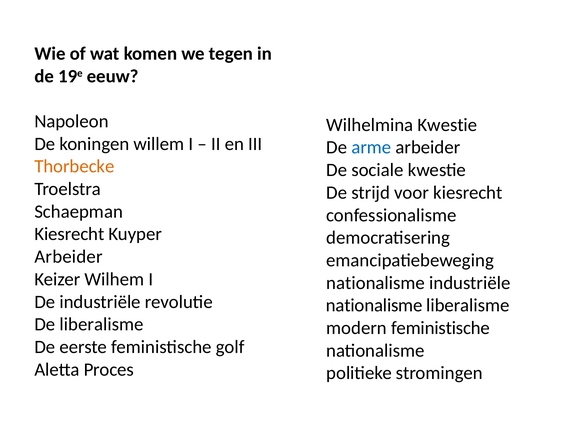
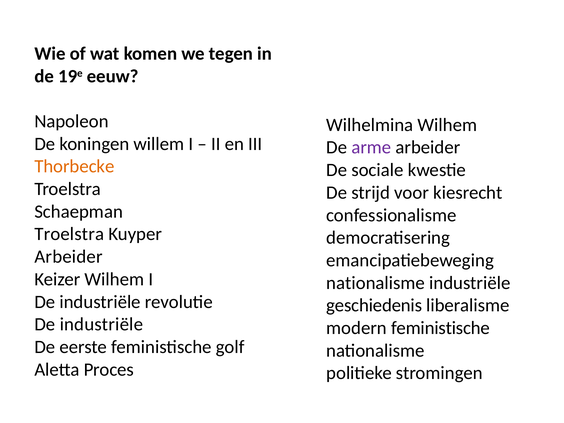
Wilhelmina Kwestie: Kwestie -> Wilhem (447, 125)
arme colour: blue -> purple (371, 147)
Kiesrecht: Kiesrecht -> Troelstra (69, 234)
nationalisme: nationalisme -> geschiedenis (374, 305)
liberalisme: liberalisme -> industriële (101, 324)
